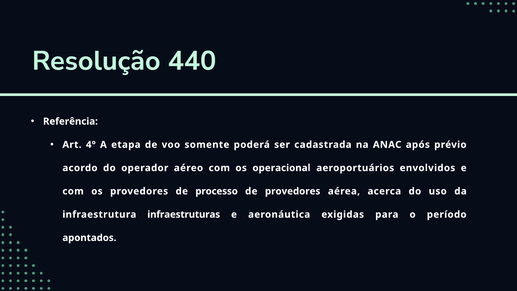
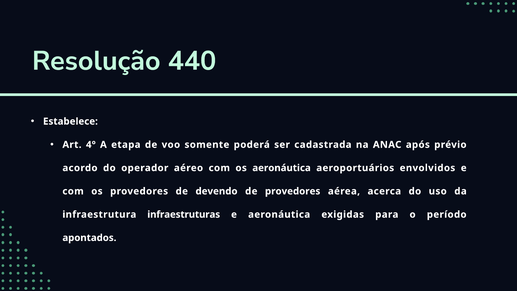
Referência: Referência -> Estabelece (70, 121)
os operacional: operacional -> aeronáutica (282, 168)
processo: processo -> devendo (217, 191)
